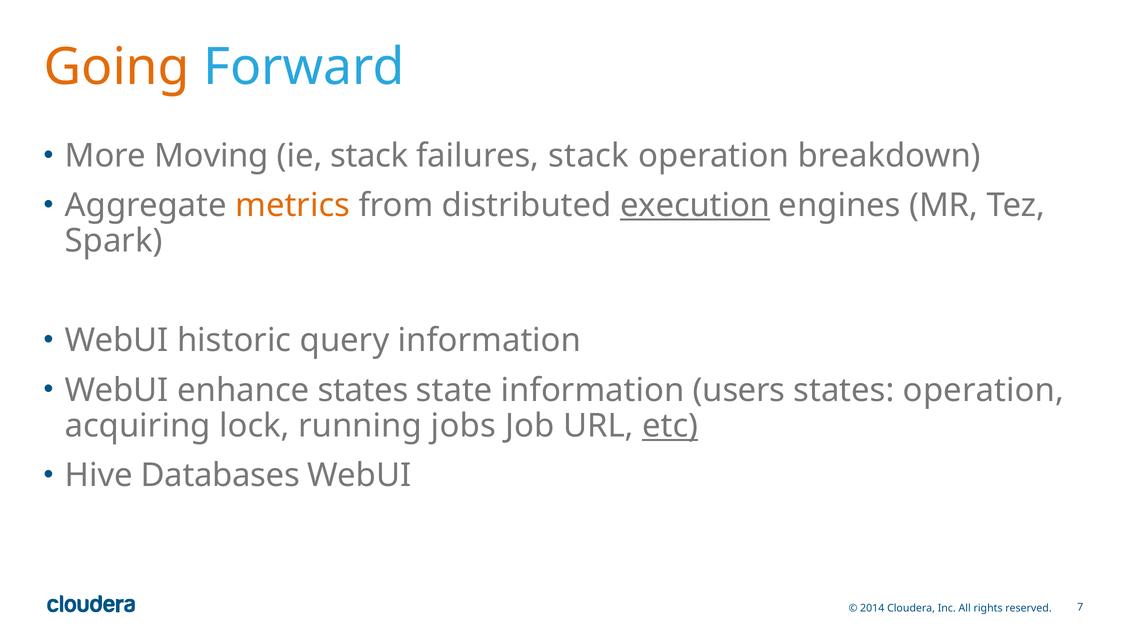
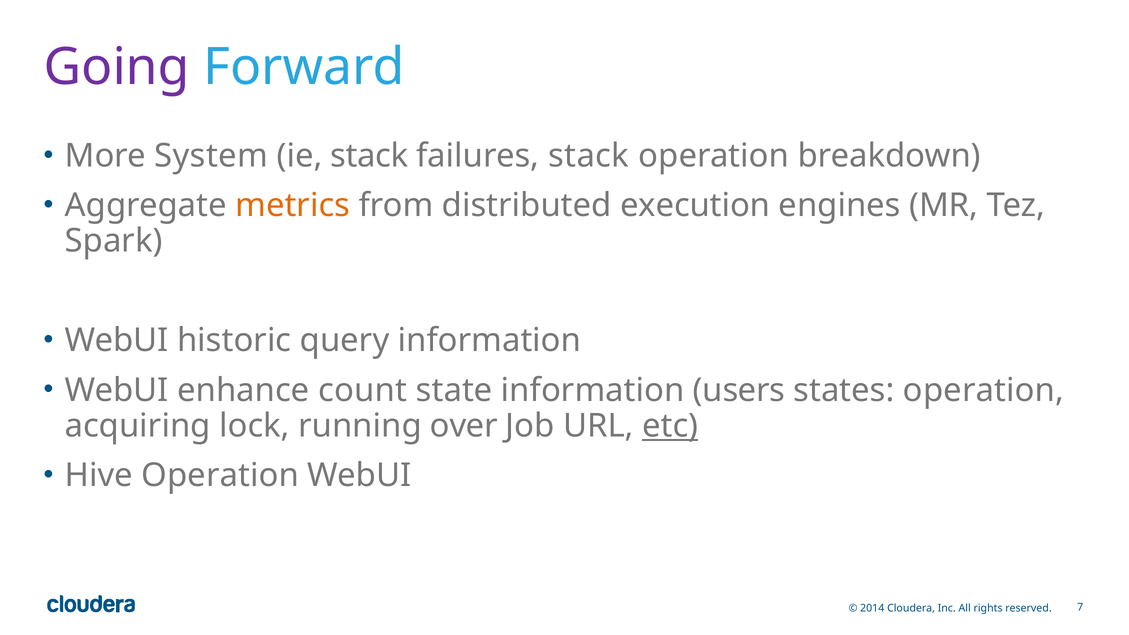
Going colour: orange -> purple (117, 67)
Moving: Moving -> System (211, 156)
execution underline: present -> none (695, 206)
enhance states: states -> count (363, 390)
jobs: jobs -> over (464, 426)
Hive Databases: Databases -> Operation (220, 476)
